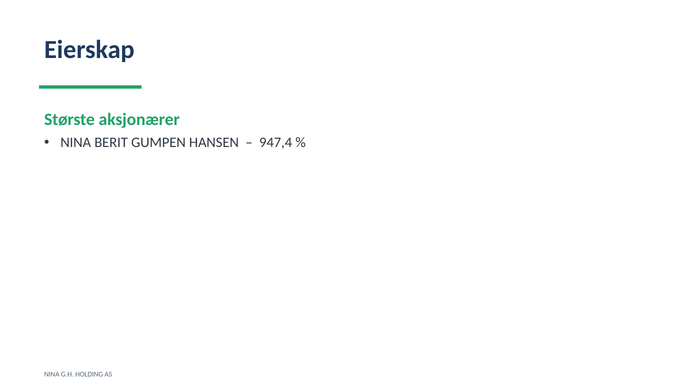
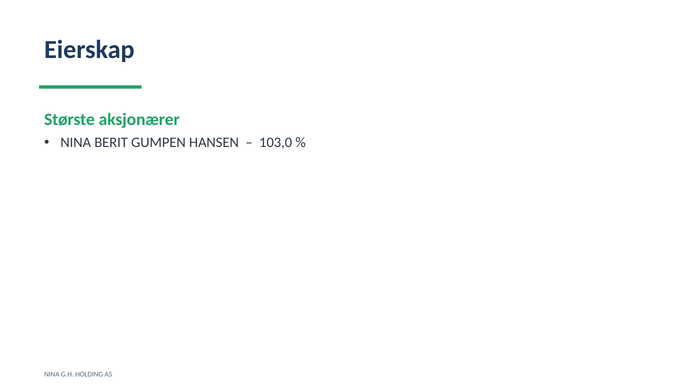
947,4: 947,4 -> 103,0 (276, 143)
